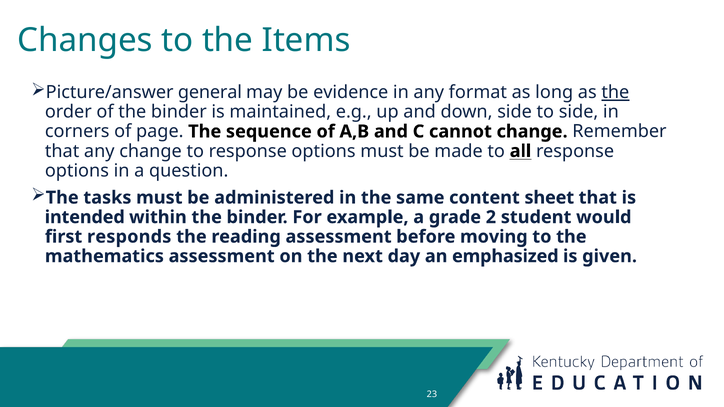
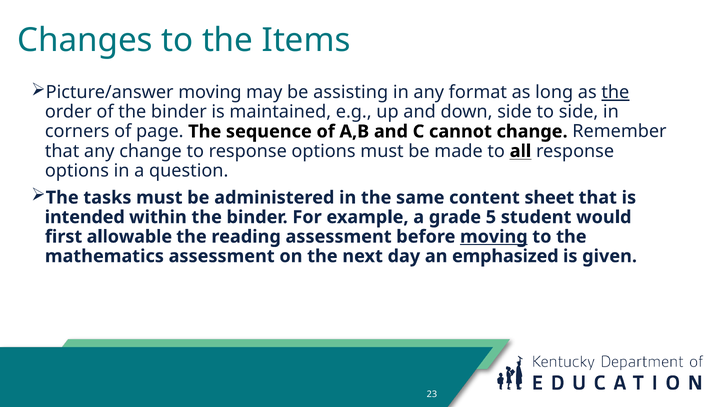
Picture/answer general: general -> moving (210, 93)
evidence: evidence -> assisting (351, 93)
2: 2 -> 5 (491, 217)
responds: responds -> allowable (129, 237)
moving underline: none -> present (494, 237)
